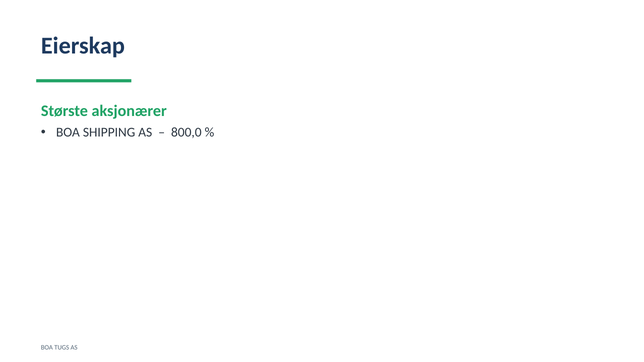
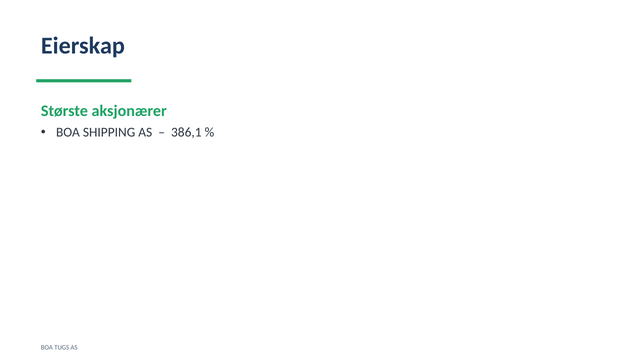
800,0: 800,0 -> 386,1 (186, 132)
